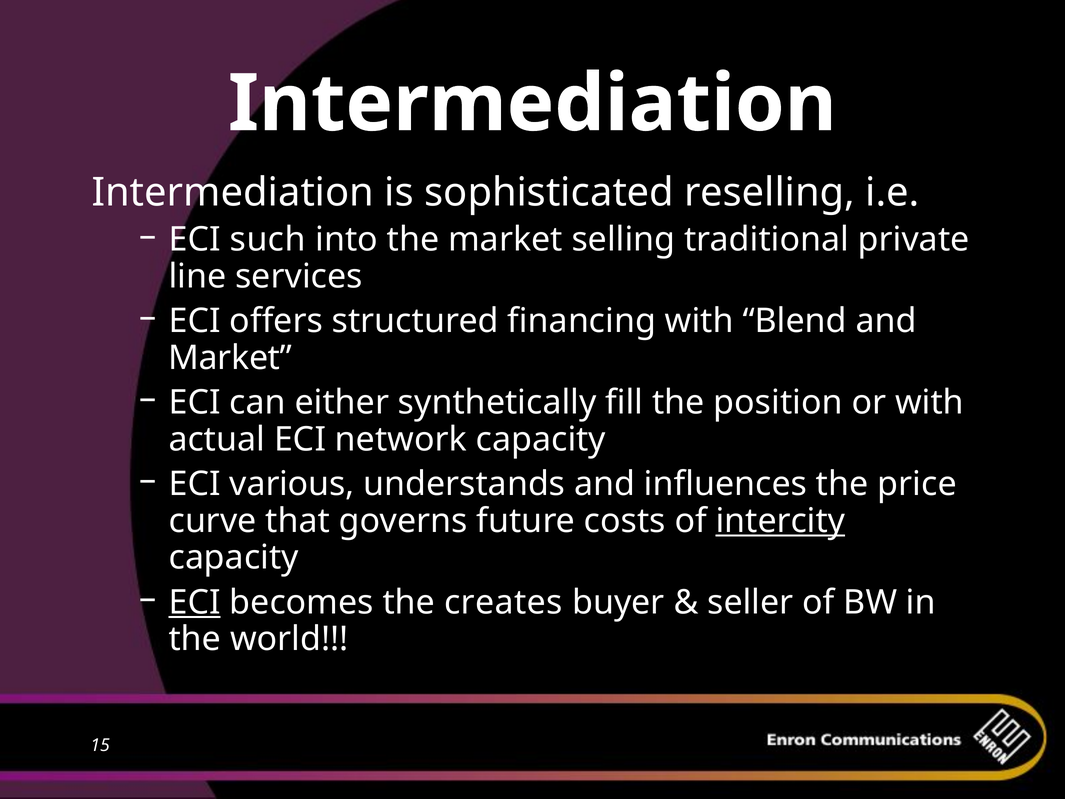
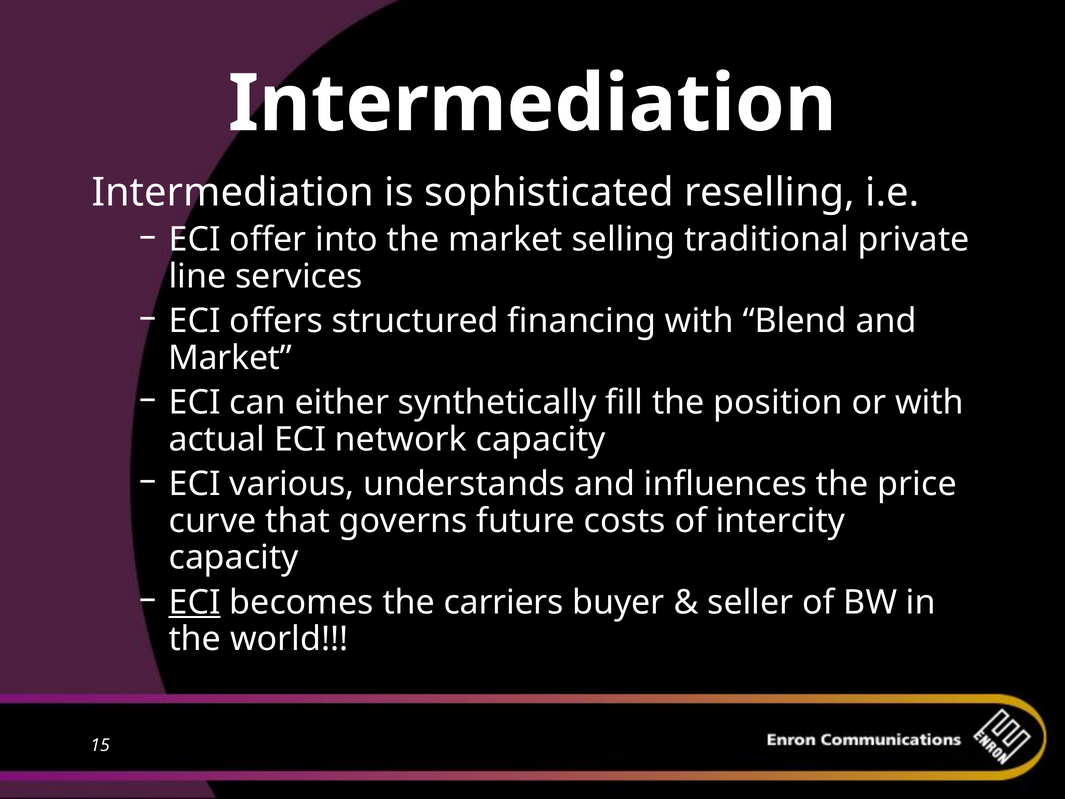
such: such -> offer (268, 240)
intercity underline: present -> none (780, 521)
creates: creates -> carriers (504, 602)
